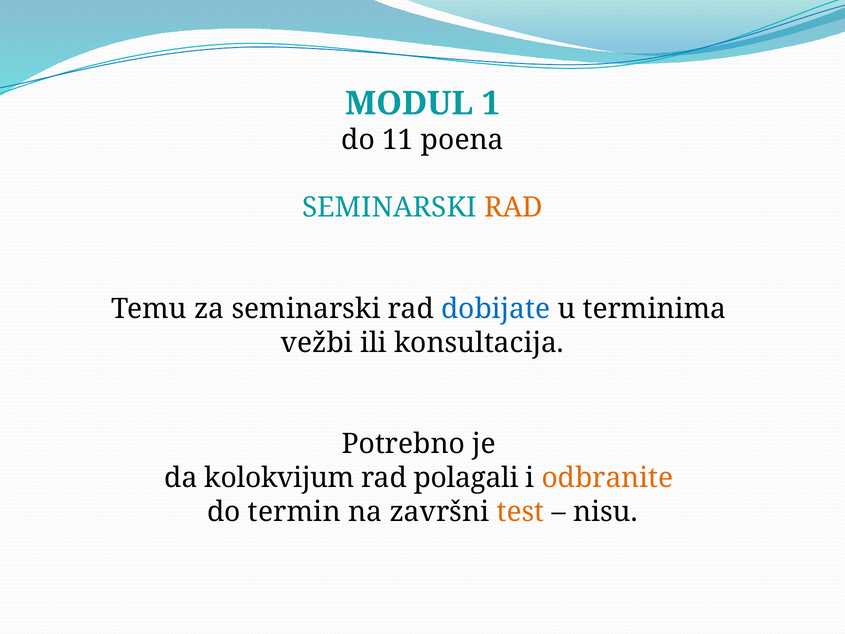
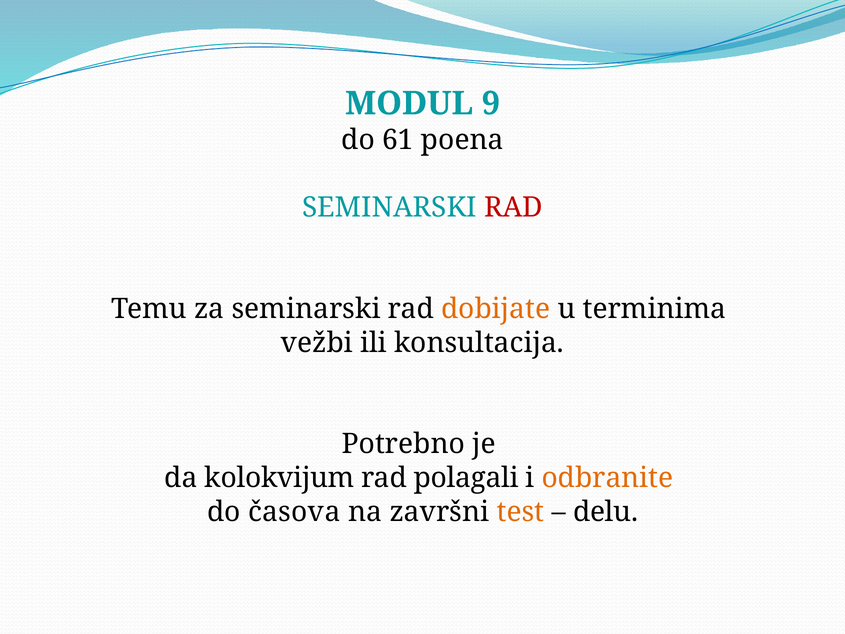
1: 1 -> 9 (491, 103)
11: 11 -> 61 (398, 140)
RAD colour: orange -> red (513, 207)
dobijate colour: blue -> orange (496, 309)
termin: termin -> časova (294, 512)
nisu: nisu -> delu (606, 512)
